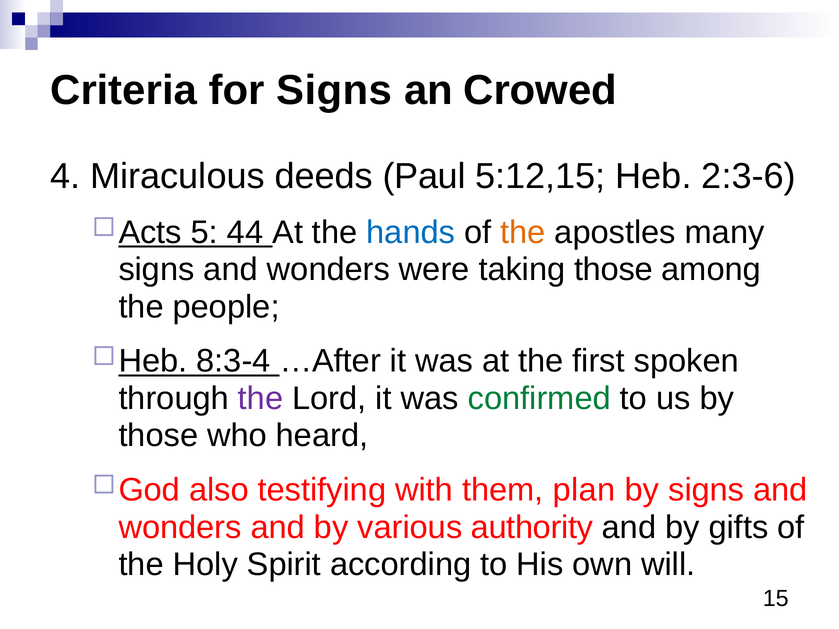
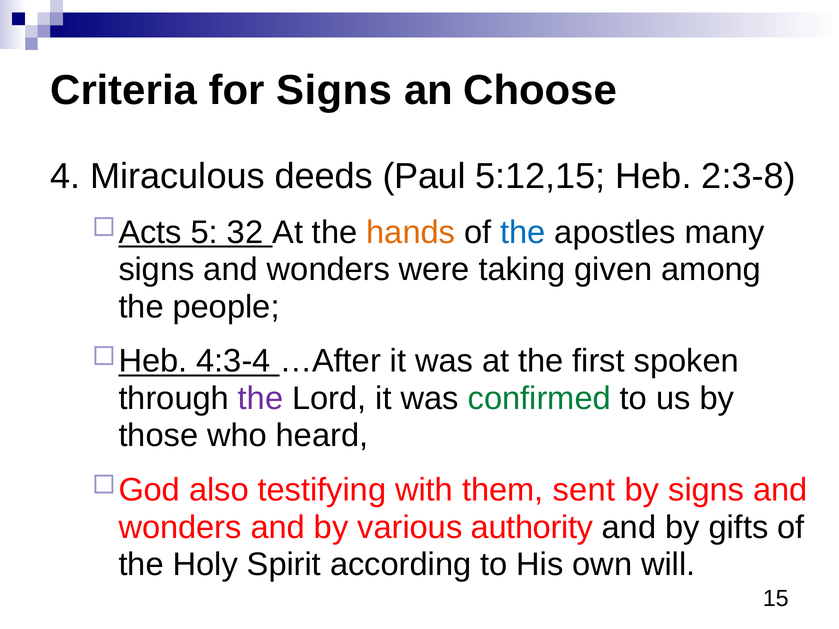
Crowed: Crowed -> Choose (540, 90)
2:3-6: 2:3-6 -> 2:3-8 (749, 176)
44: 44 -> 32 (245, 232)
hands colour: blue -> orange (411, 232)
the colour: orange -> blue (523, 232)
taking those: those -> given (613, 270)
8:3-4: 8:3-4 -> 4:3-4 (233, 361)
plan: plan -> sent (584, 490)
